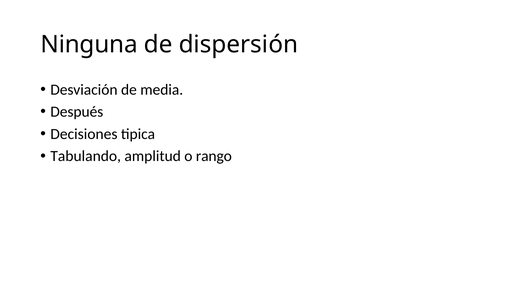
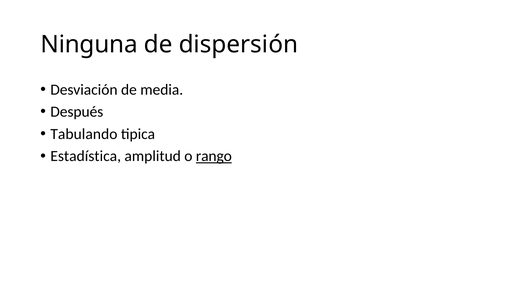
Decisiones: Decisiones -> Tabulando (84, 134)
Tabulando: Tabulando -> Estadística (86, 156)
rango underline: none -> present (214, 156)
